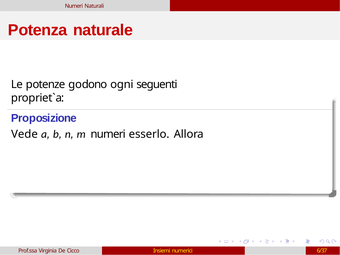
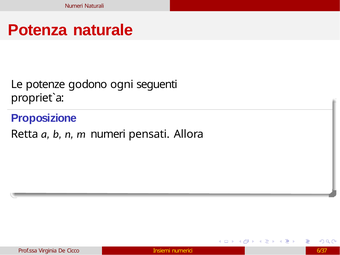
Vede: Vede -> Retta (25, 134)
esserlo: esserlo -> pensati (149, 134)
